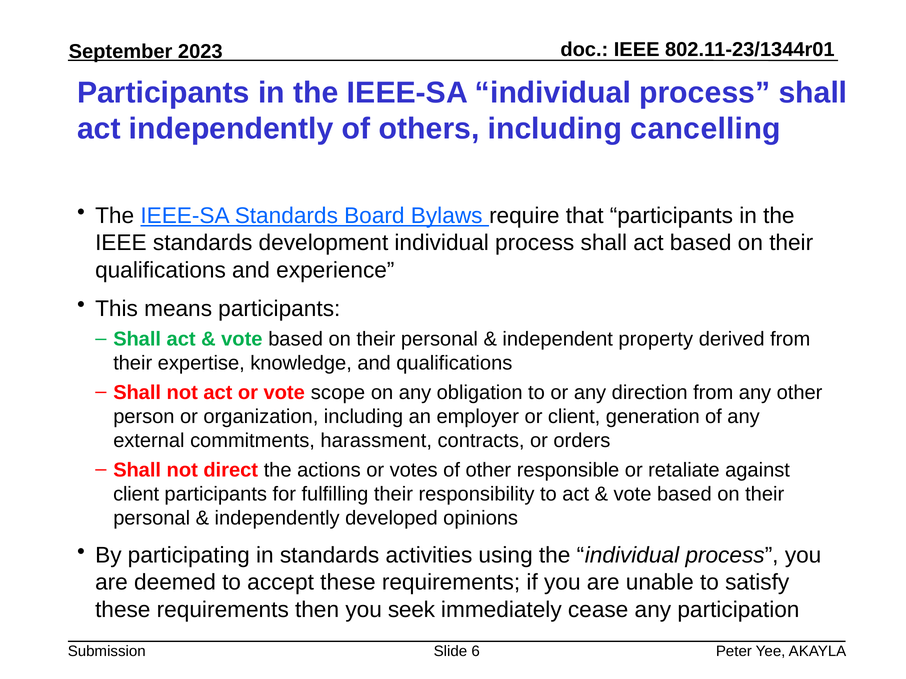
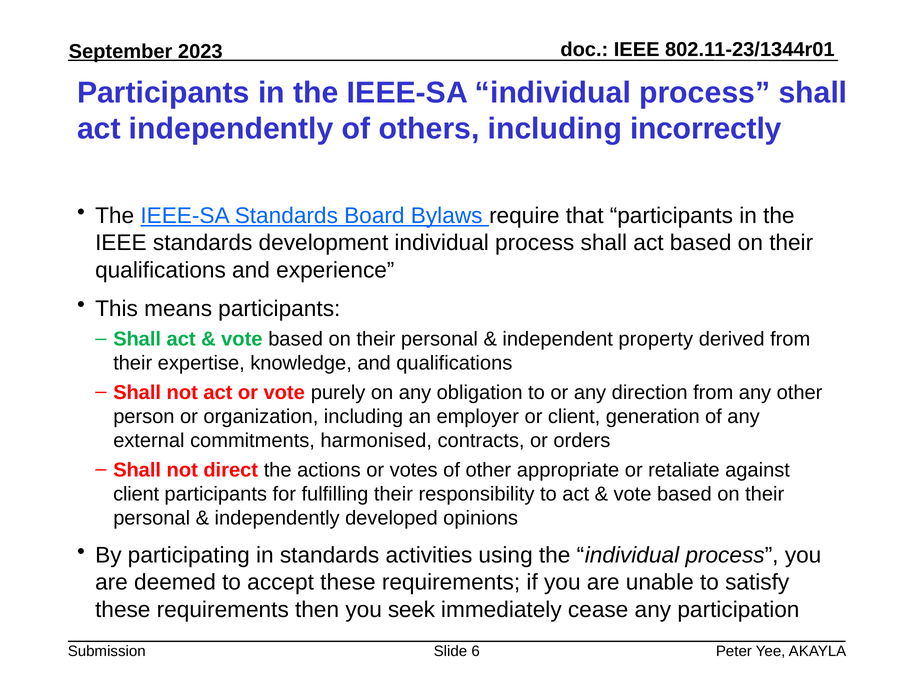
cancelling: cancelling -> incorrectly (706, 129)
scope: scope -> purely (338, 393)
harassment: harassment -> harmonised (376, 441)
responsible: responsible -> appropriate (568, 470)
